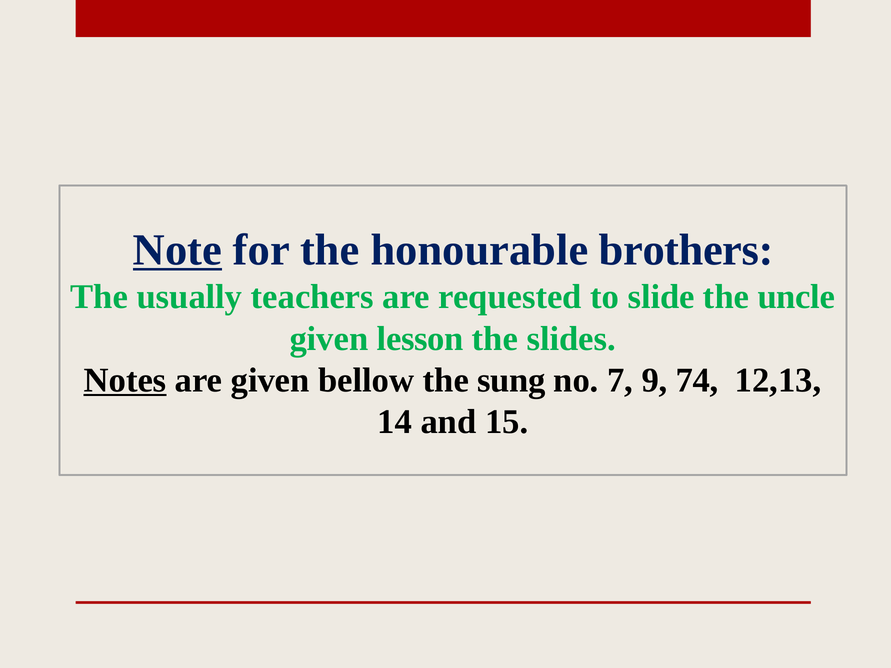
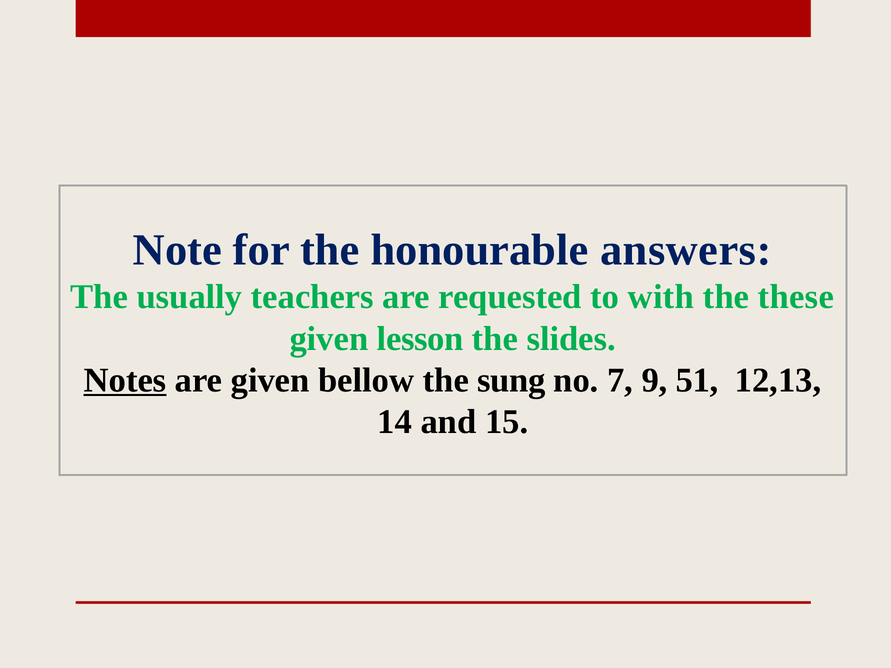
Note underline: present -> none (177, 250)
brothers: brothers -> answers (686, 250)
slide: slide -> with (661, 297)
uncle: uncle -> these (796, 297)
74: 74 -> 51 (697, 380)
